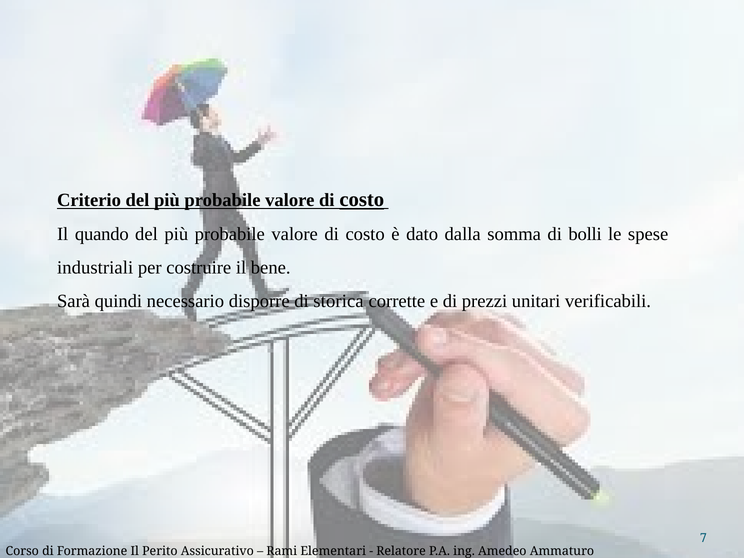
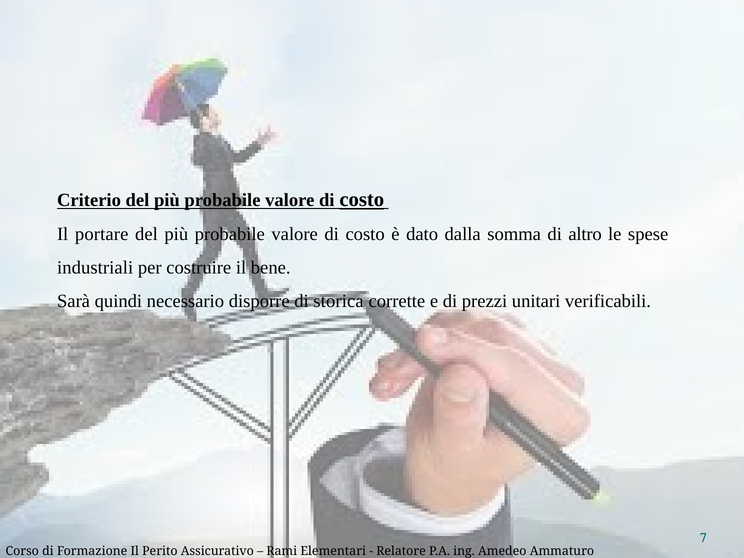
quando: quando -> portare (102, 234)
bolli: bolli -> altro (585, 234)
